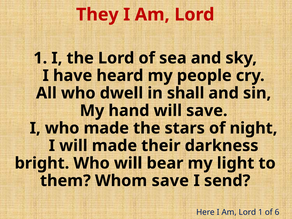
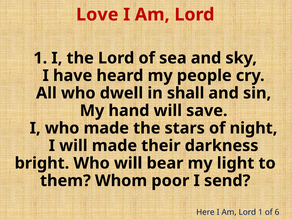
They: They -> Love (97, 15)
Whom save: save -> poor (170, 181)
